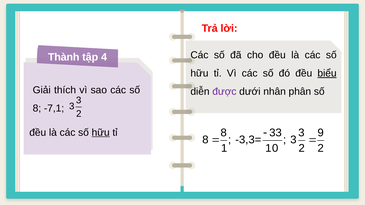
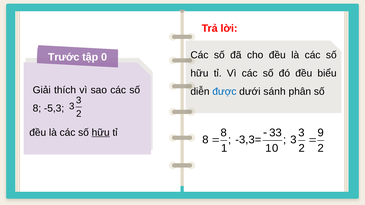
Thành: Thành -> Trước (64, 57)
4: 4 -> 0 (104, 57)
biểu underline: present -> none (327, 73)
được colour: purple -> blue (224, 92)
nhân: nhân -> sánh (275, 92)
-7,1: -7,1 -> -5,3 (54, 108)
